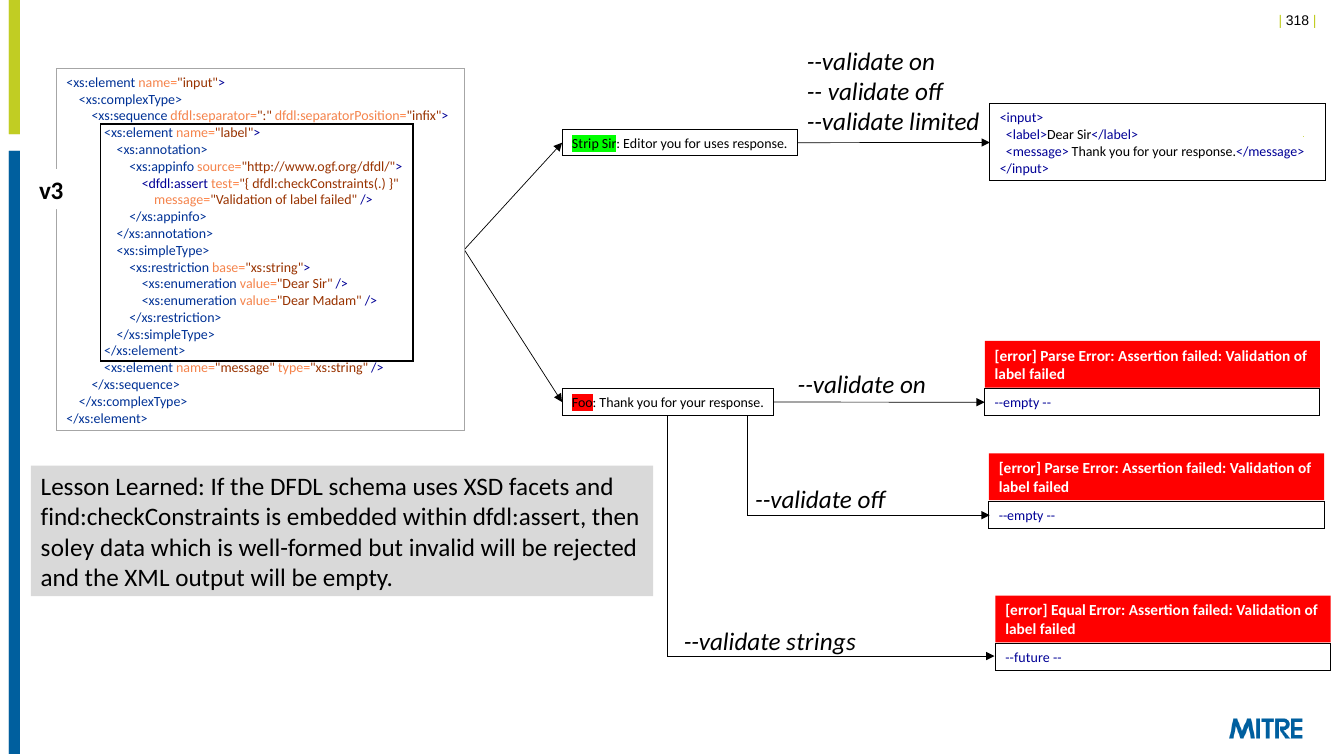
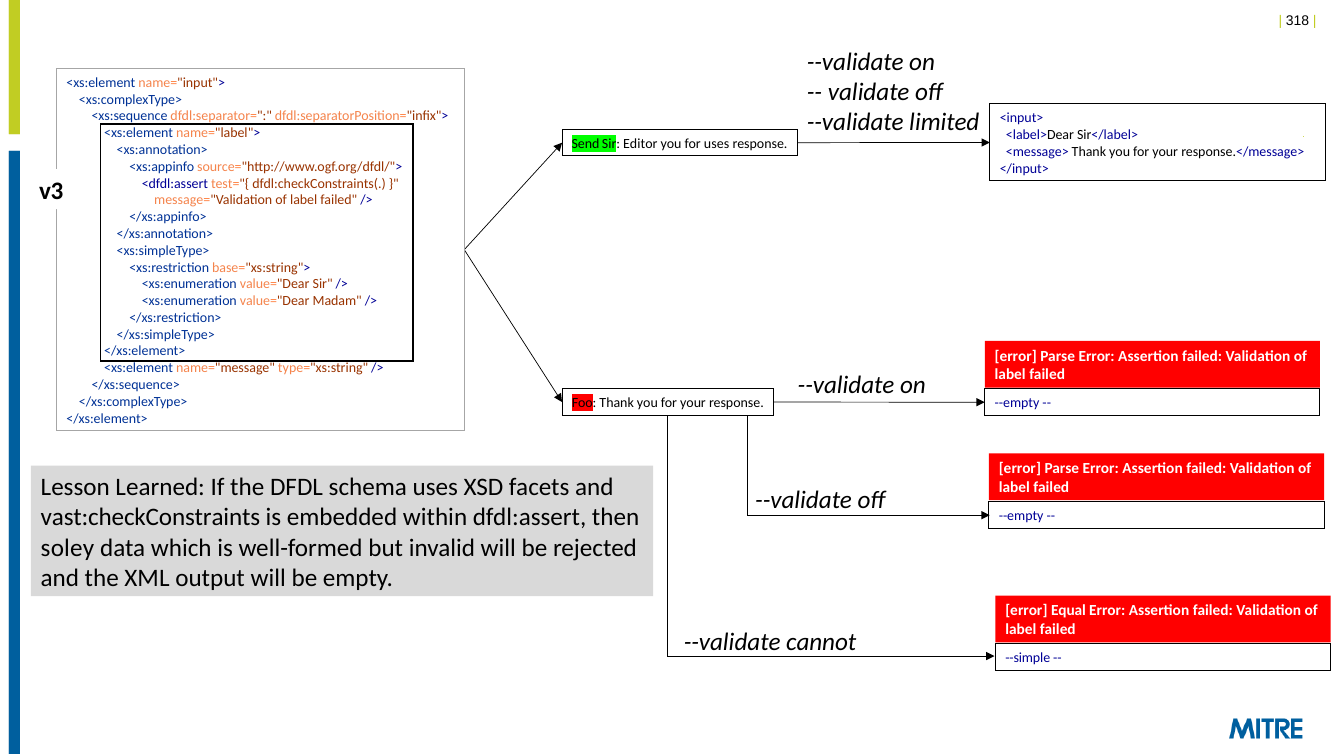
Strip: Strip -> Send (586, 144)
find:checkConstraints: find:checkConstraints -> vast:checkConstraints (150, 518)
strings: strings -> cannot (821, 642)
--future: --future -> --simple (1028, 658)
